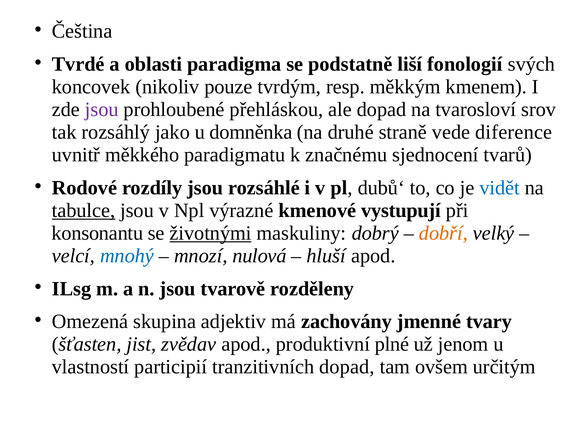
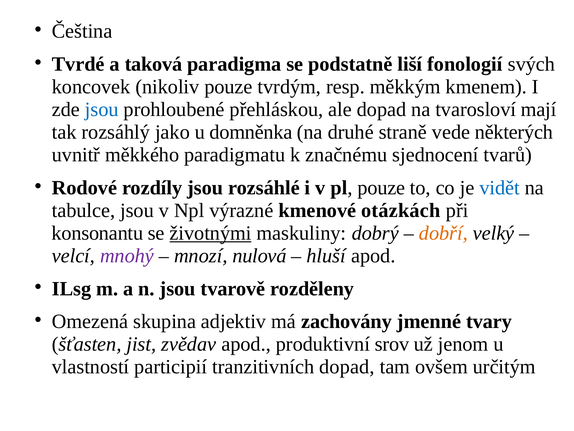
oblasti: oblasti -> taková (154, 64)
jsou colour: purple -> blue (102, 109)
srov: srov -> mají (539, 109)
diference: diference -> některých (514, 132)
pl dubůʻ: dubůʻ -> pouze (381, 188)
tabulce underline: present -> none (84, 210)
vystupují: vystupují -> otázkách (401, 210)
mnohý colour: blue -> purple (127, 255)
plné: plné -> srov (392, 344)
